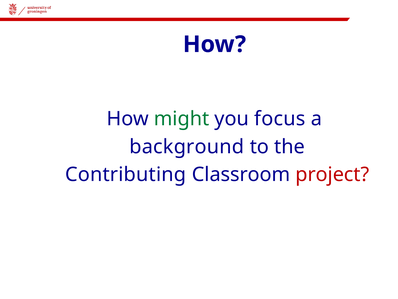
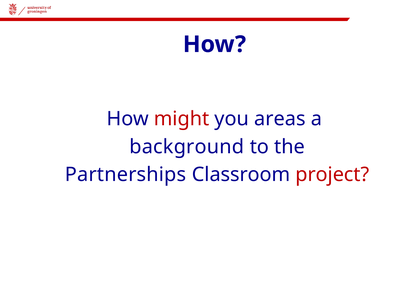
might colour: green -> red (182, 119)
focus: focus -> areas (280, 119)
Contributing: Contributing -> Partnerships (126, 174)
